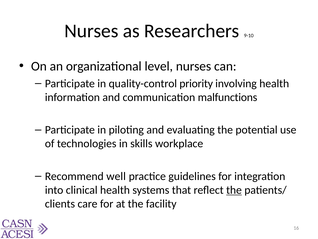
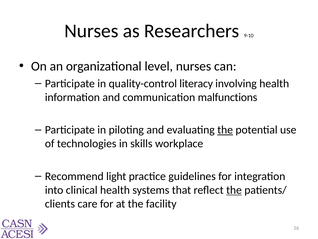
priority: priority -> literacy (196, 83)
the underline: none -> present (225, 130)
well: well -> light (116, 176)
